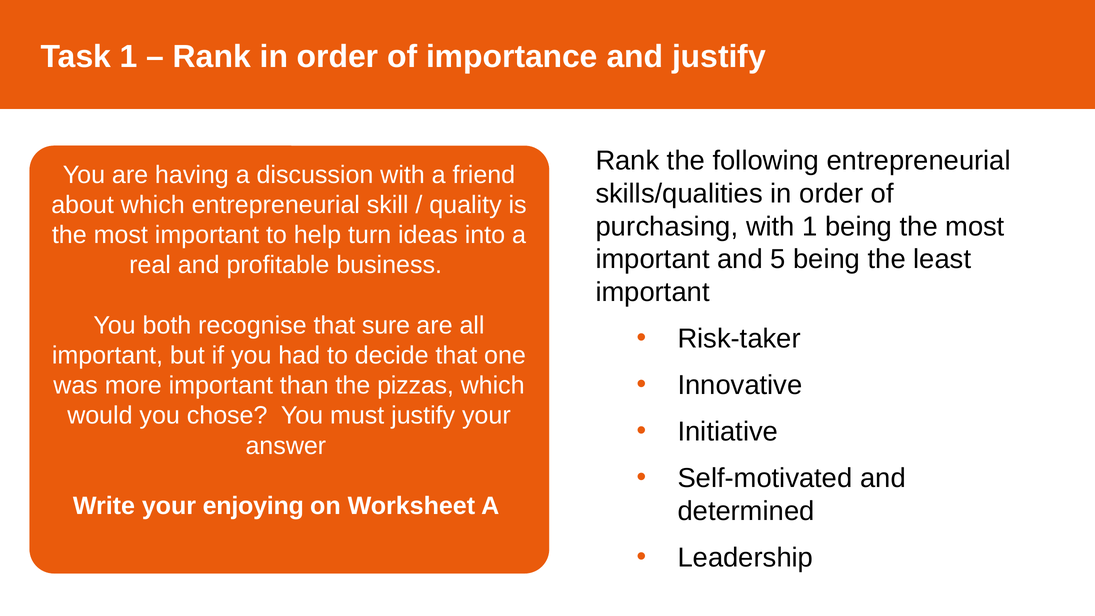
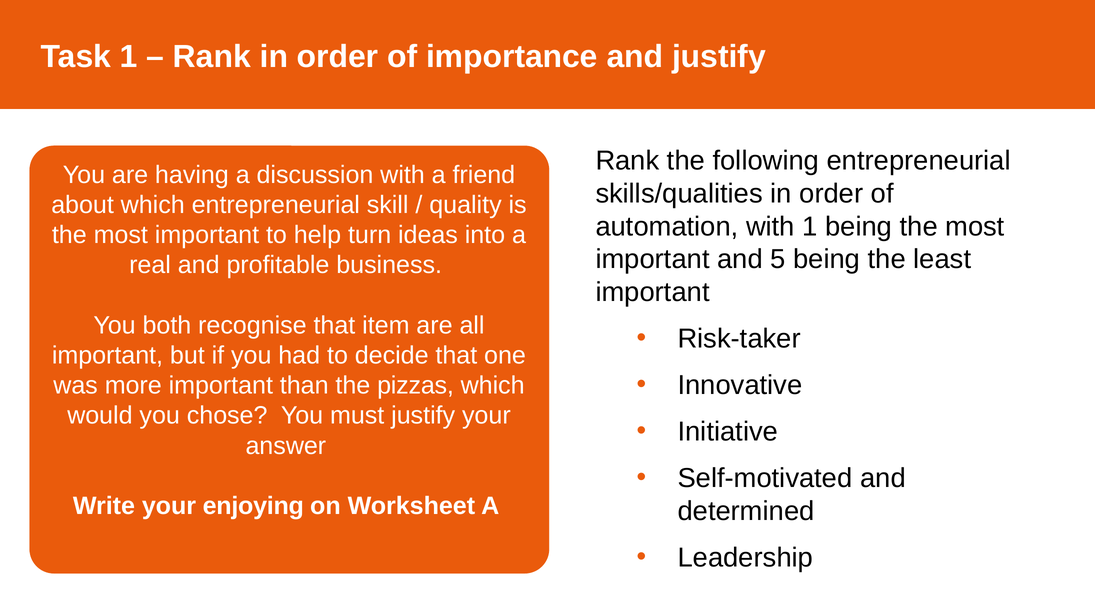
purchasing: purchasing -> automation (667, 227)
sure: sure -> item (386, 325)
